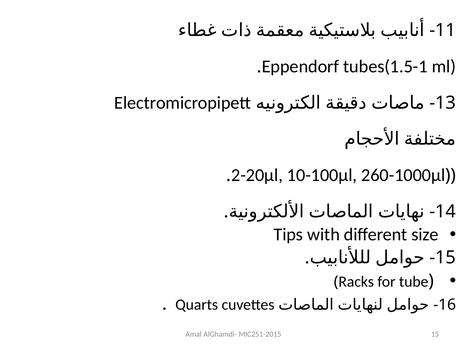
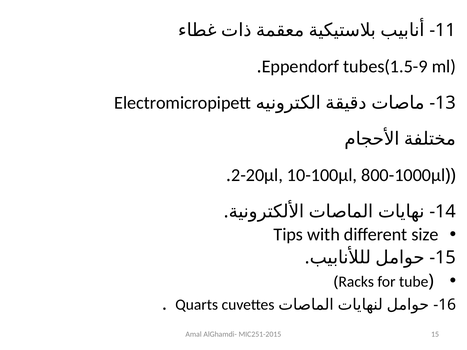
tubes(1.5-1: tubes(1.5-1 -> tubes(1.5-9 (385, 67)
260-1000µl: 260-1000µl -> 800-1000µl (403, 175)
